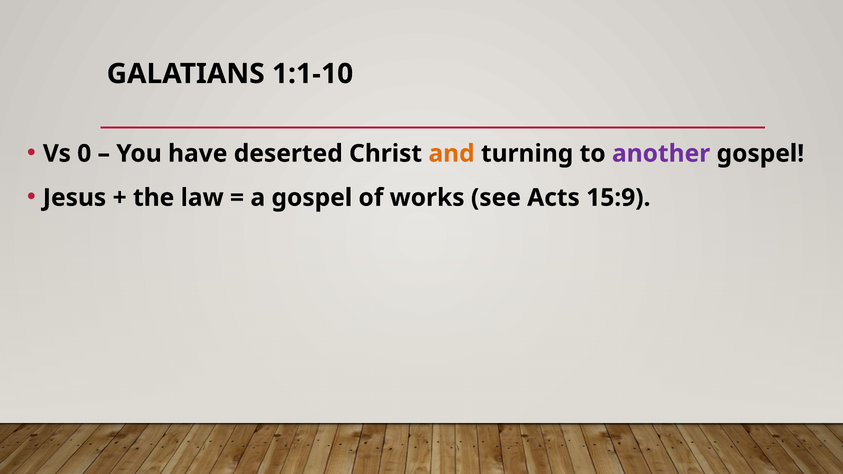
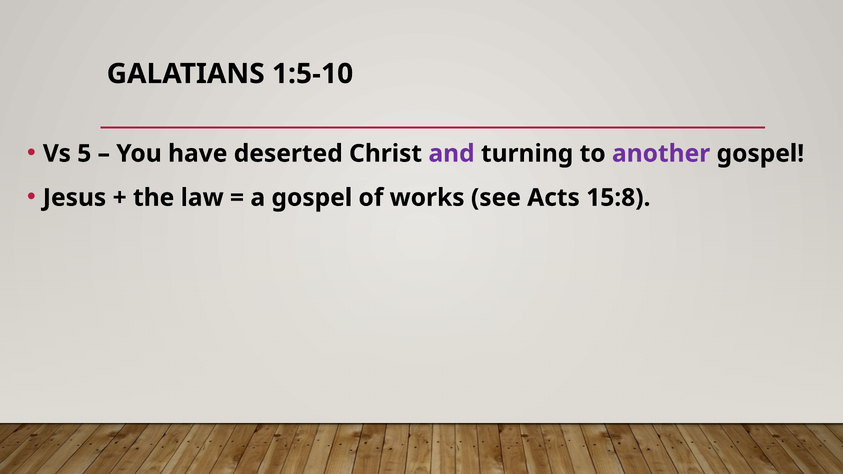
1:1-10: 1:1-10 -> 1:5-10 (313, 74)
0: 0 -> 5 (84, 154)
and colour: orange -> purple (452, 154)
15:9: 15:9 -> 15:8 (618, 198)
